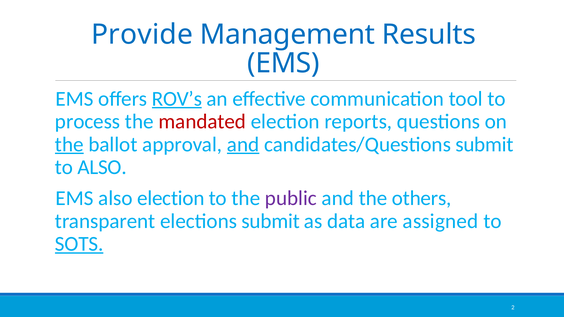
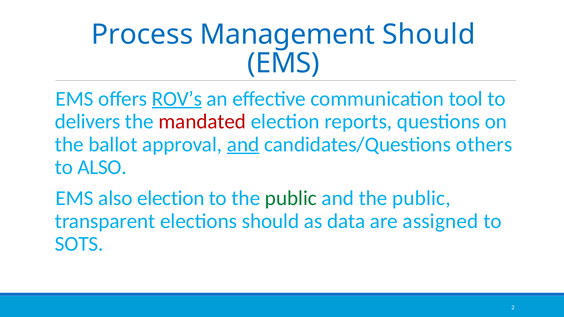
Provide: Provide -> Process (142, 34)
Management Results: Results -> Should (429, 34)
process: process -> delivers (88, 122)
the underline: present -> none (69, 144)
candidates/Questions submit: submit -> others (484, 144)
public colour: purple -> green (291, 198)
and the others: others -> public (421, 198)
elections submit: submit -> should (271, 221)
SOTS underline: present -> none (79, 244)
